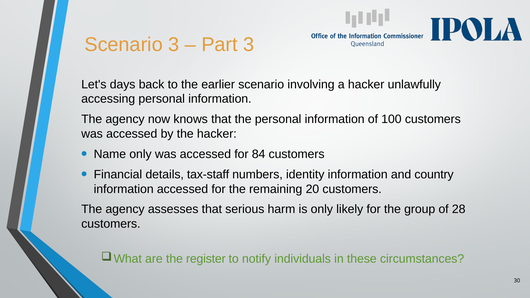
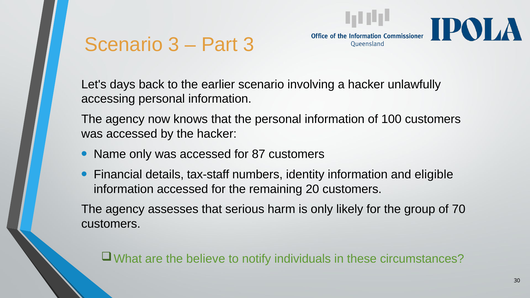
84: 84 -> 87 (259, 154)
country: country -> eligible (434, 175)
28: 28 -> 70 (459, 209)
register: register -> believe (206, 259)
